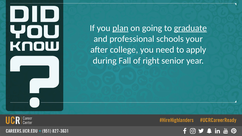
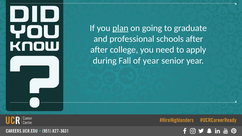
graduate underline: present -> none (190, 28)
schools your: your -> after (194, 39)
of right: right -> year (151, 61)
